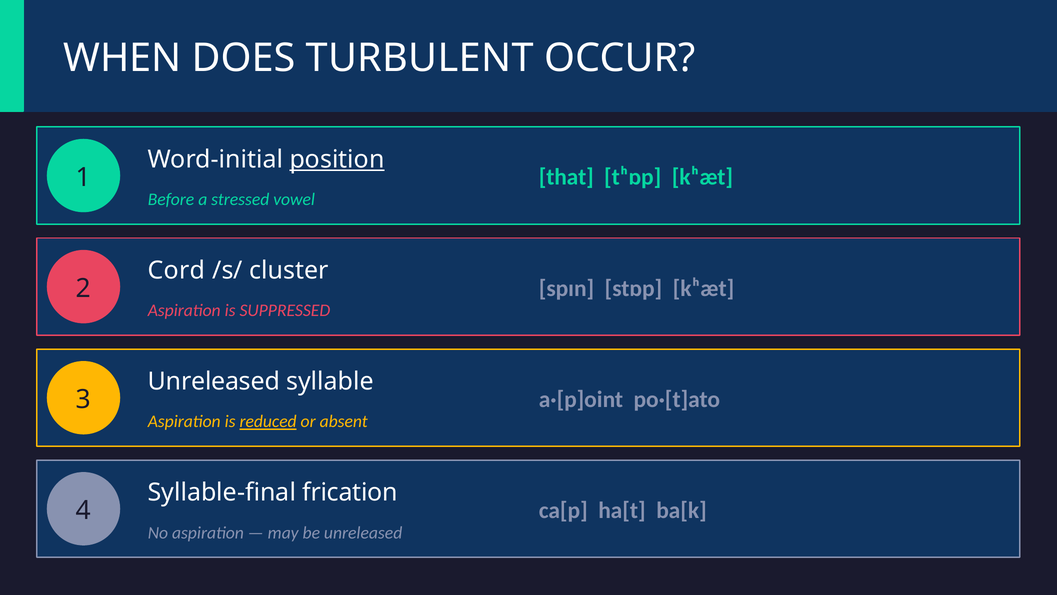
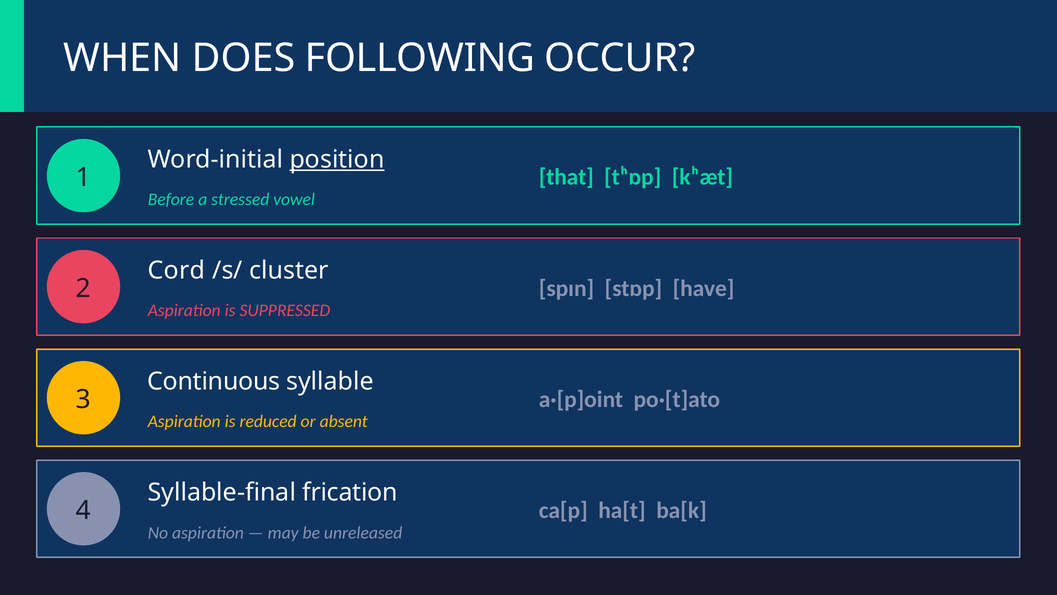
TURBULENT: TURBULENT -> FOLLOWING (420, 58)
stɒp kʰæt: kʰæt -> have (704, 288)
Unreleased: Unreleased -> Continuous (214, 381)
reduced underline: present -> none (268, 421)
